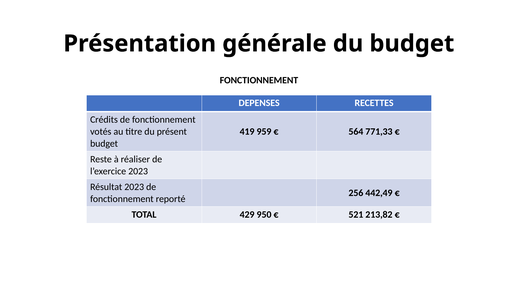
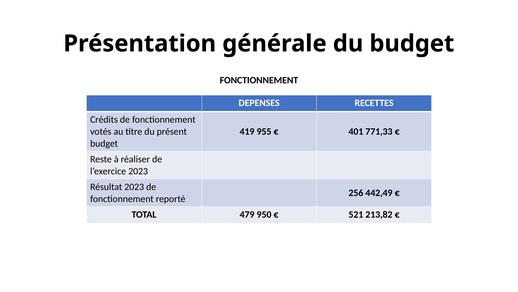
959: 959 -> 955 (264, 131)
564: 564 -> 401 (356, 131)
429: 429 -> 479 (247, 214)
